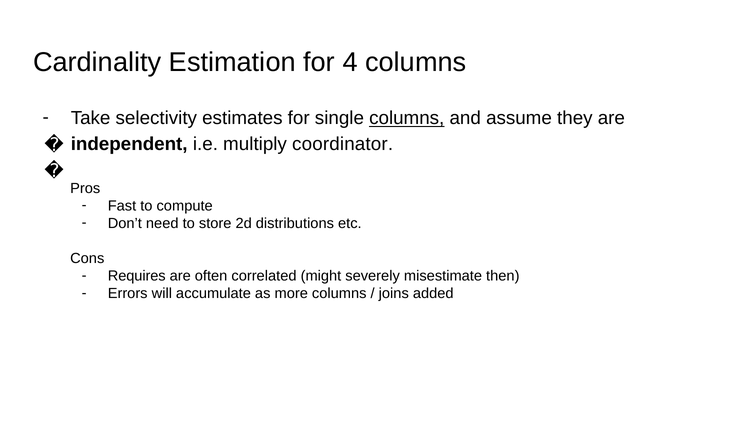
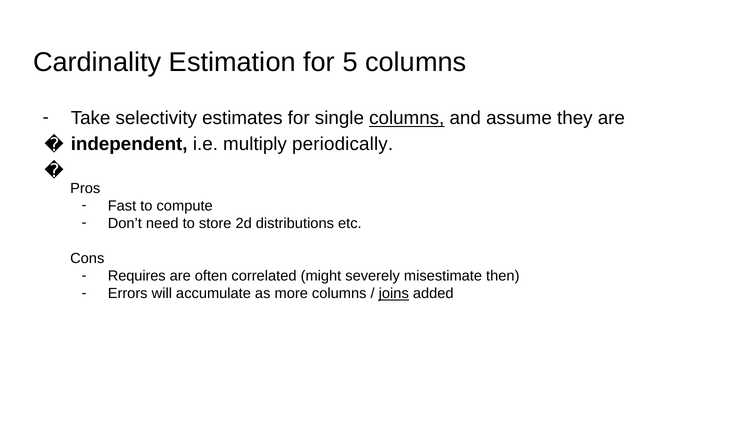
4: 4 -> 5 (350, 62)
coordinator: coordinator -> periodically (343, 144)
joins underline: none -> present (394, 294)
